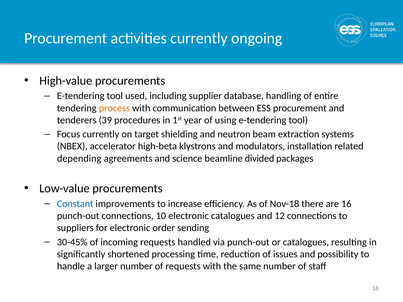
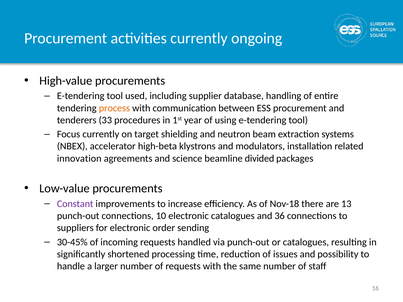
39: 39 -> 33 (105, 120)
depending: depending -> innovation (79, 159)
Constant colour: blue -> purple (75, 204)
are 16: 16 -> 13 (346, 204)
12: 12 -> 36 (280, 216)
